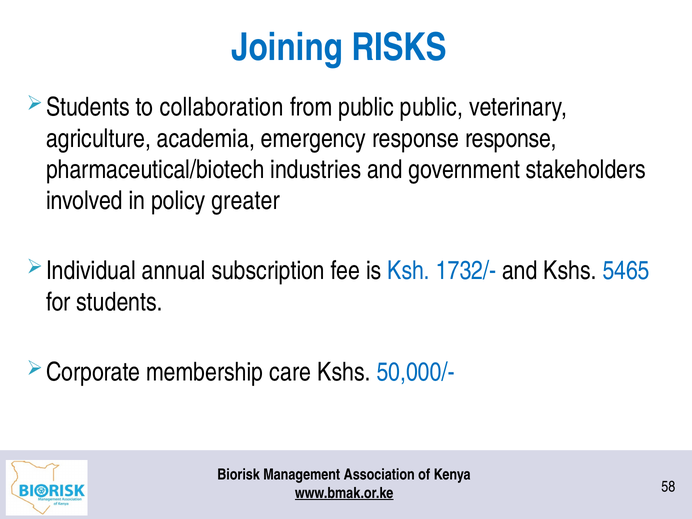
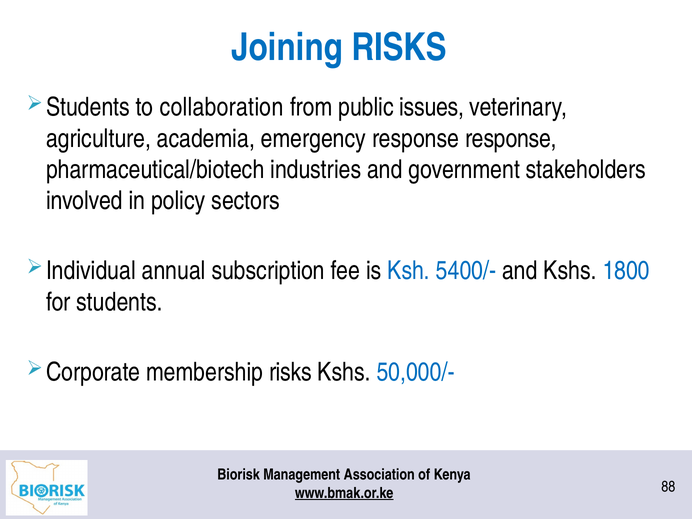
public public: public -> issues (432, 107)
greater: greater -> sectors (246, 201)
1732/-: 1732/- -> 5400/- (466, 271)
5465: 5465 -> 1800 (626, 271)
membership care: care -> risks (290, 372)
58: 58 -> 88 (668, 486)
